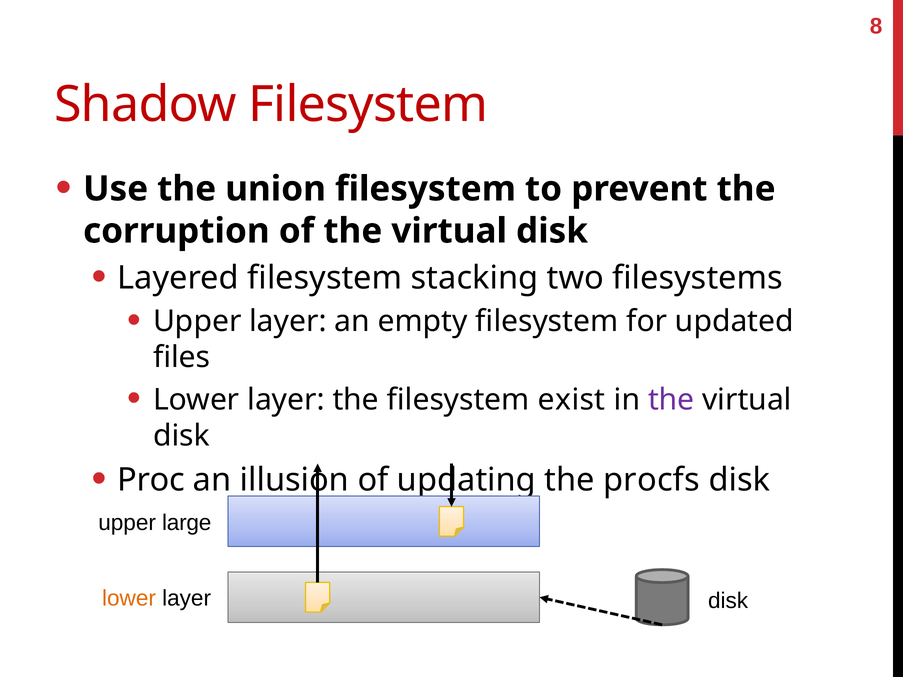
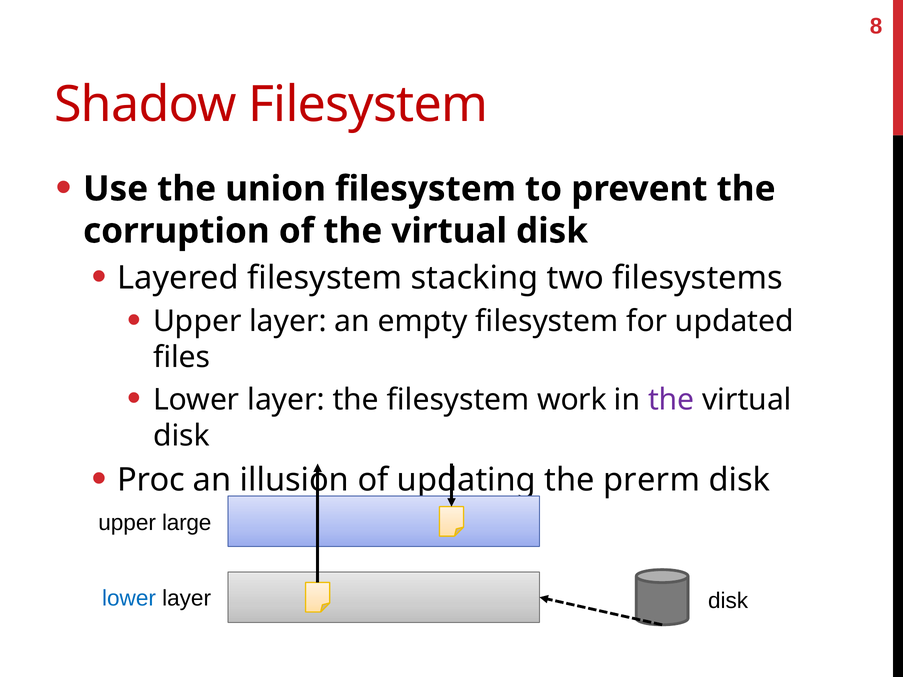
exist: exist -> work (572, 400)
procfs: procfs -> prerm (652, 480)
lower colour: orange -> blue (129, 599)
